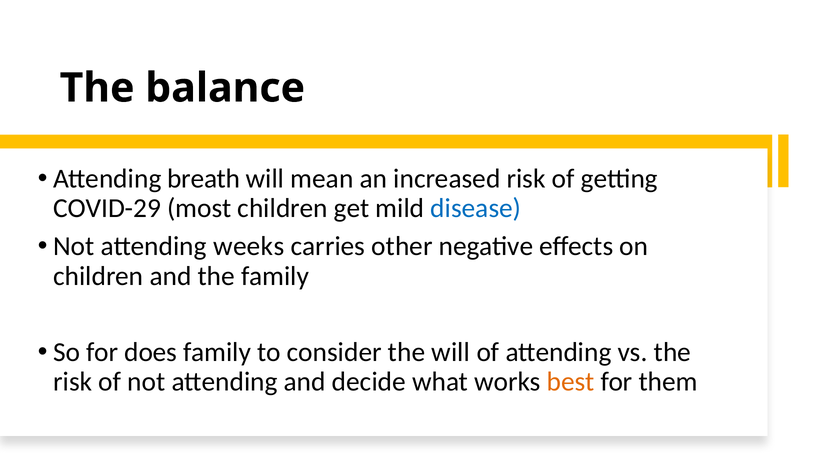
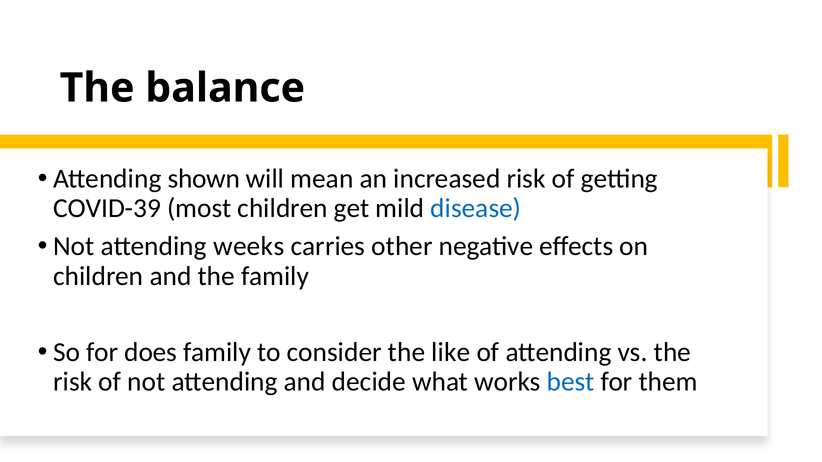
breath: breath -> shown (204, 179)
COVID-29: COVID-29 -> COVID-39 (107, 208)
the will: will -> like (451, 353)
best colour: orange -> blue (571, 382)
